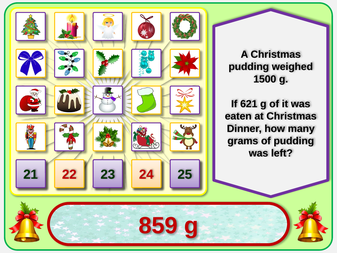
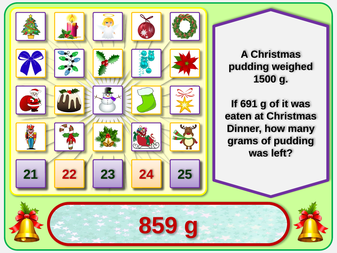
621: 621 -> 691 (249, 104)
